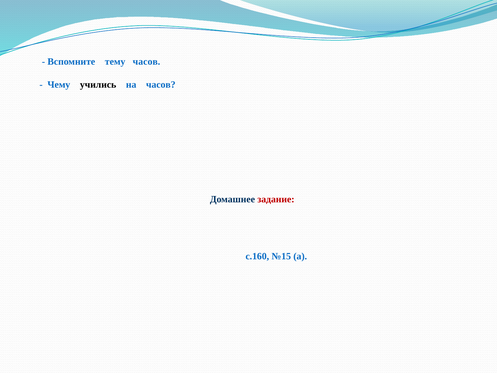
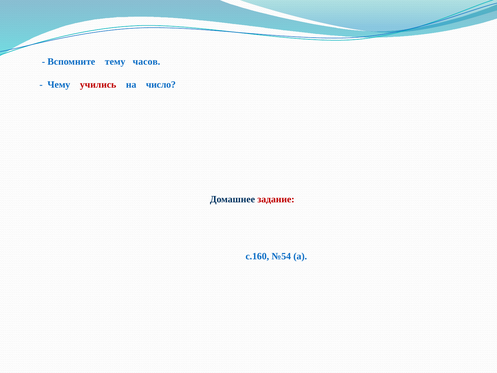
учились colour: black -> red (98, 85)
на часов: часов -> число (161, 85)
№15: №15 -> №54 (281, 256)
